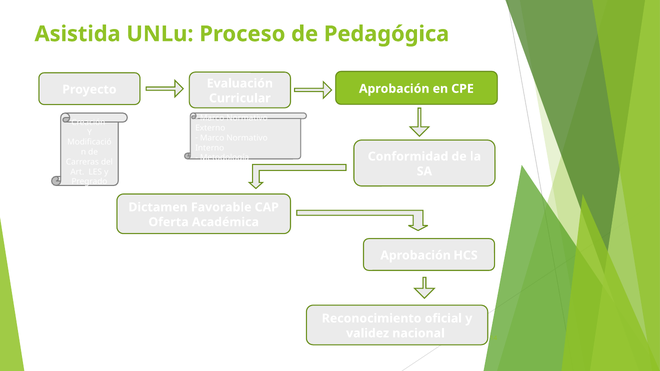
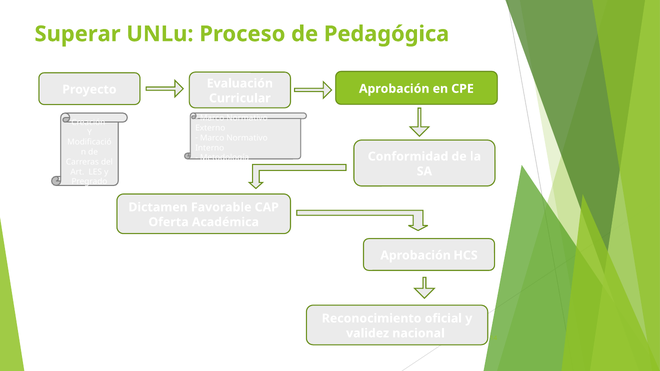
Asistida: Asistida -> Superar (78, 34)
